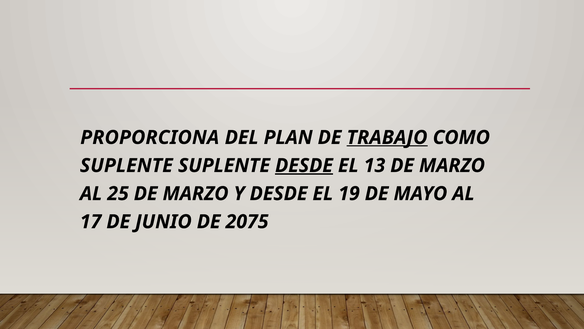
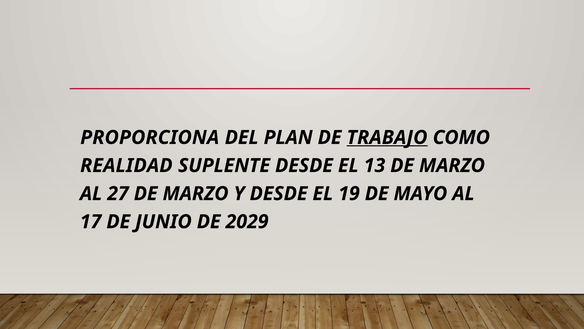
SUPLENTE: SUPLENTE -> REALIDAD (126, 165)
DESDE underline: present -> none (304, 165)
25: 25 -> 27 (118, 193)
2075: 2075 -> 2029 (247, 221)
